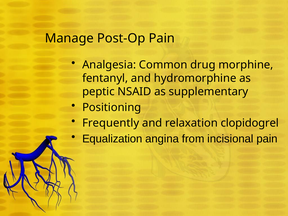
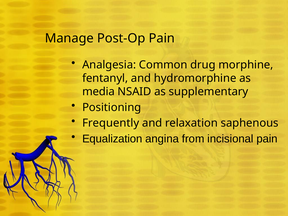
peptic: peptic -> media (98, 92)
clopidogrel: clopidogrel -> saphenous (250, 123)
